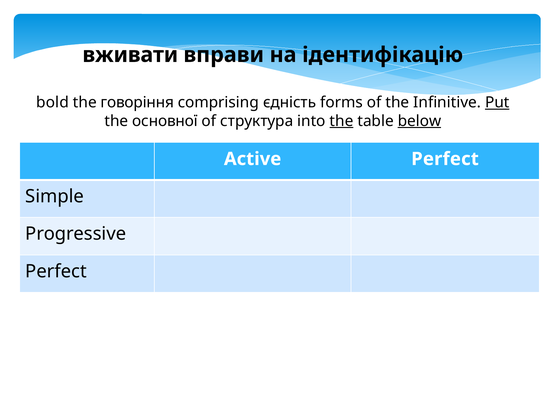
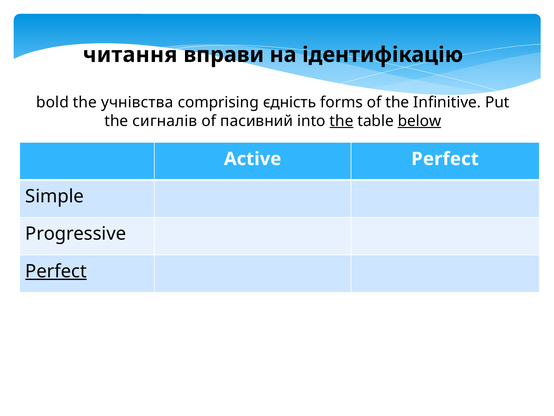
вживати: вживати -> читання (130, 55)
говоріння: говоріння -> учнівства (137, 102)
Put underline: present -> none (497, 102)
основної: основної -> сигналів (165, 121)
структура: структура -> пасивний (257, 121)
Perfect underline: none -> present (56, 271)
